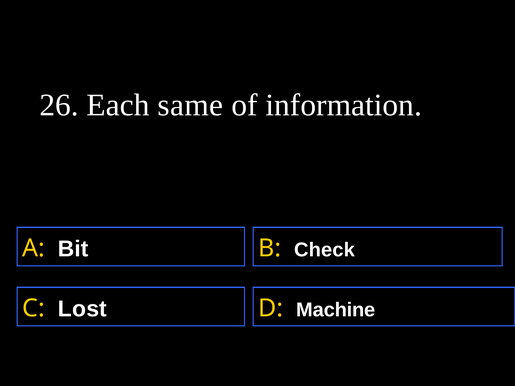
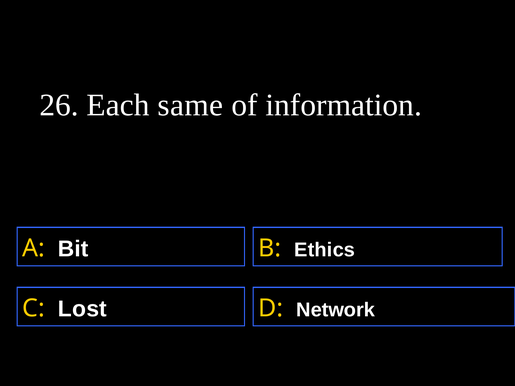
Check: Check -> Ethics (325, 250)
Machine: Machine -> Network (336, 310)
